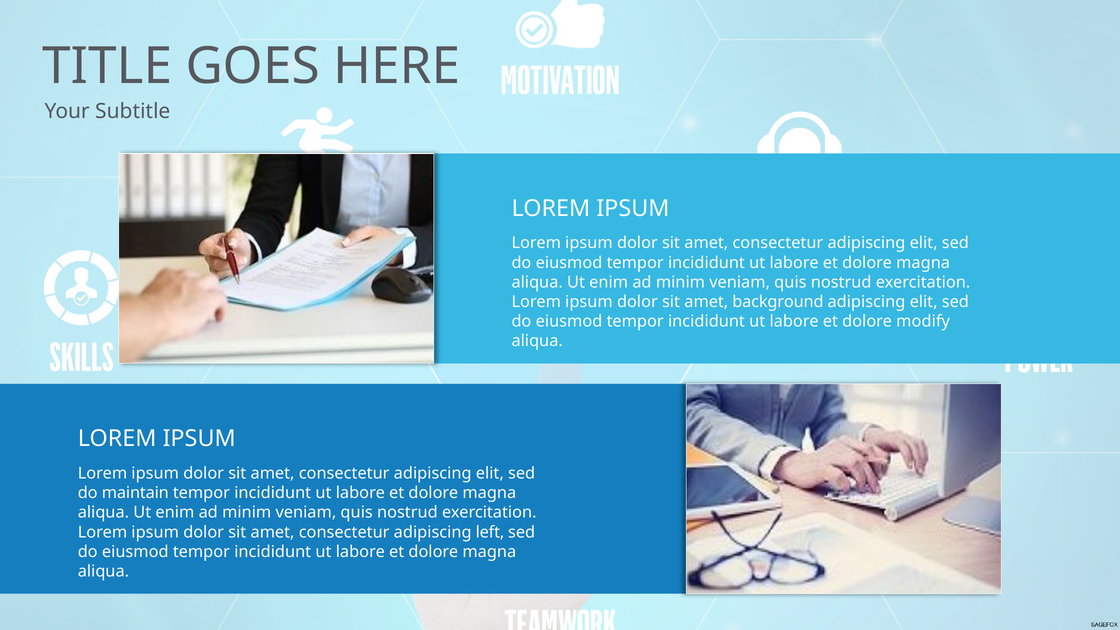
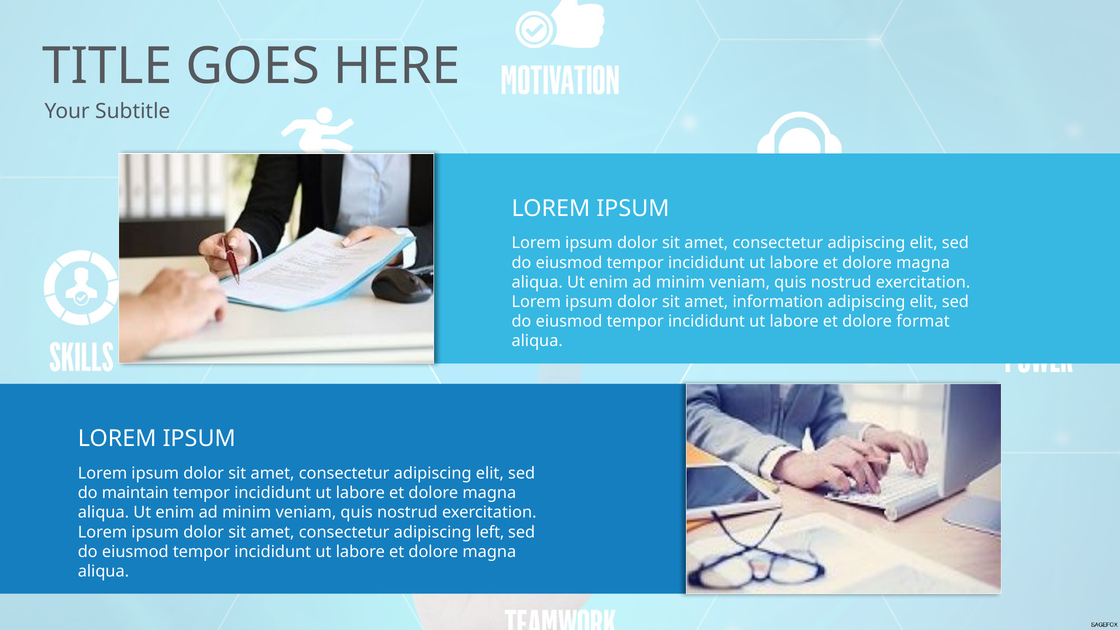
background: background -> information (778, 302)
modify: modify -> format (923, 321)
